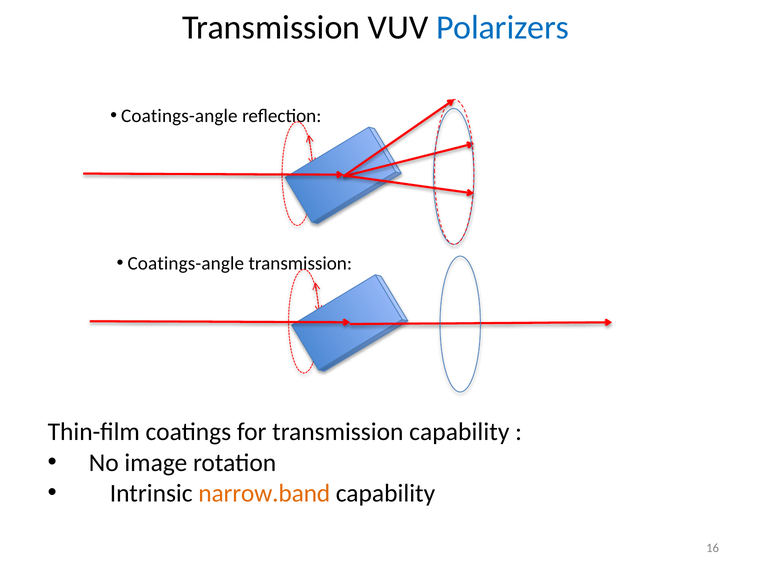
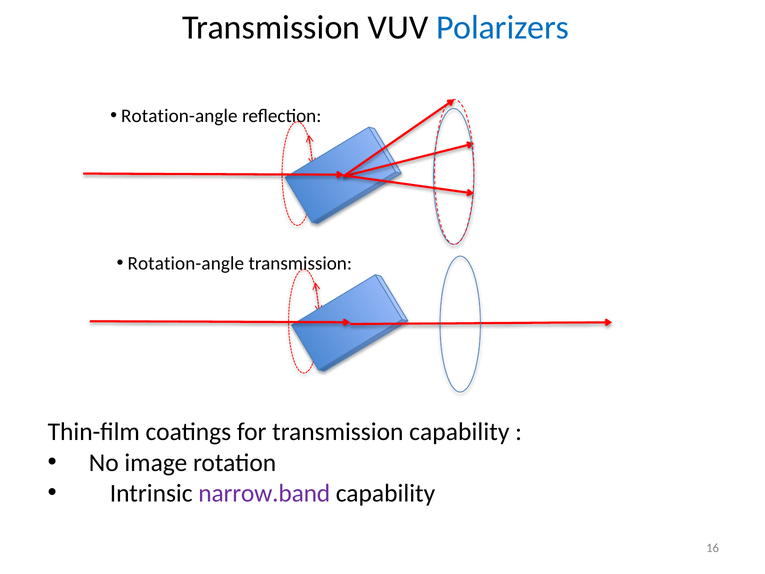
Coatings-angle: Coatings-angle -> Rotation-angle (179, 116)
Coatings-angle: Coatings-angle -> Rotation-angle (186, 263)
narrow.band colour: orange -> purple (264, 493)
